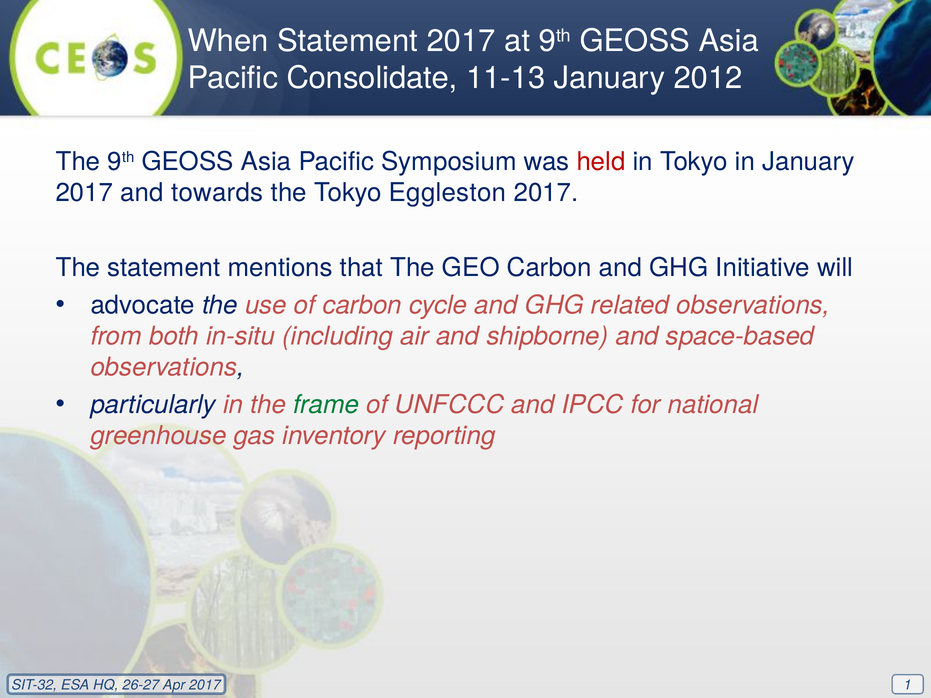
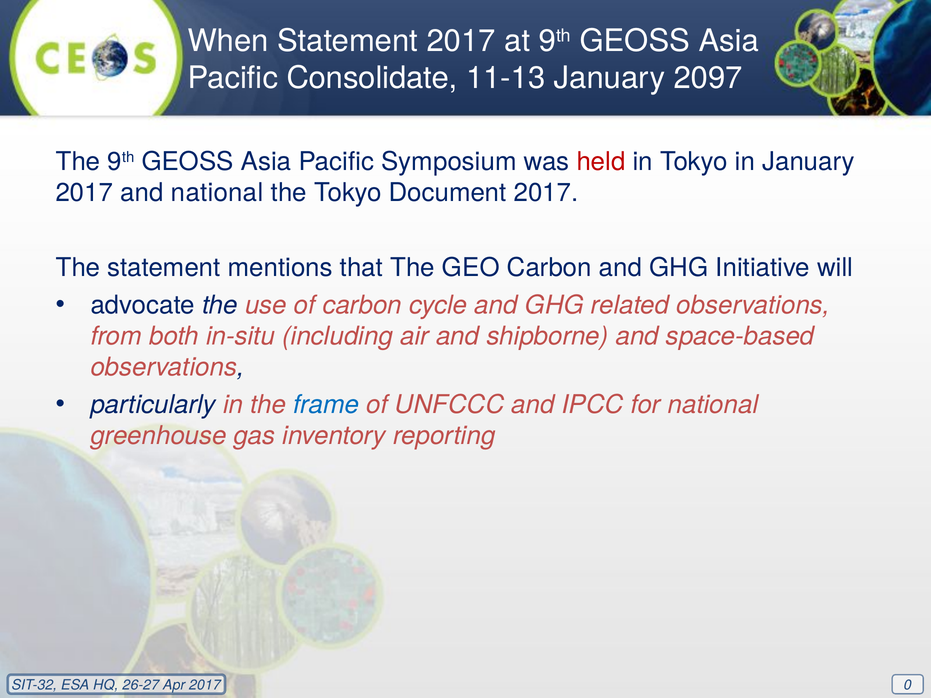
2012: 2012 -> 2097 (708, 78)
and towards: towards -> national (217, 193)
Eggleston: Eggleston -> Document (448, 193)
frame colour: green -> blue (326, 405)
1: 1 -> 0 (908, 685)
